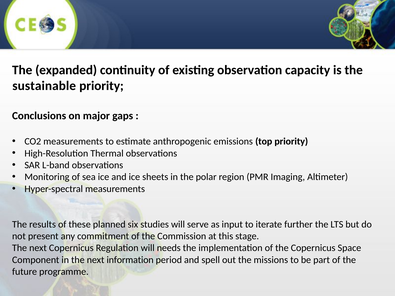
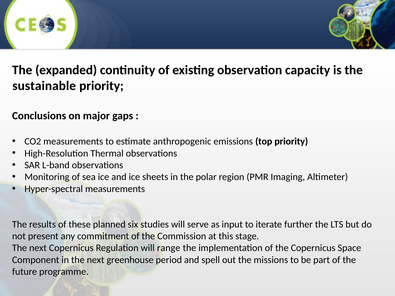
needs: needs -> range (169, 248)
information: information -> greenhouse (130, 260)
